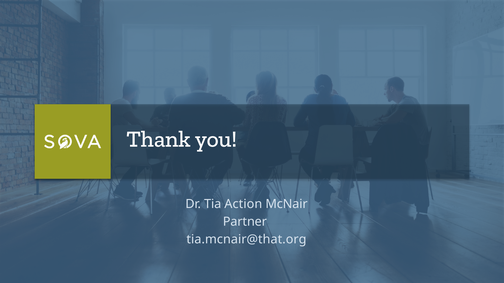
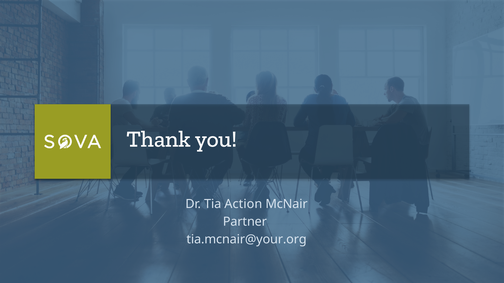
tia.mcnair@that.org: tia.mcnair@that.org -> tia.mcnair@your.org (247, 240)
